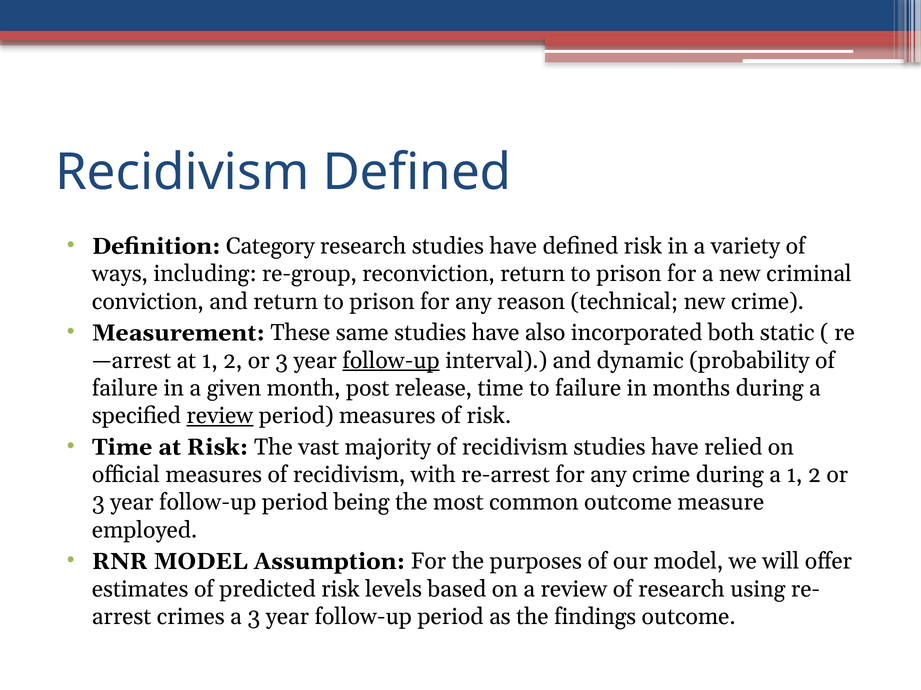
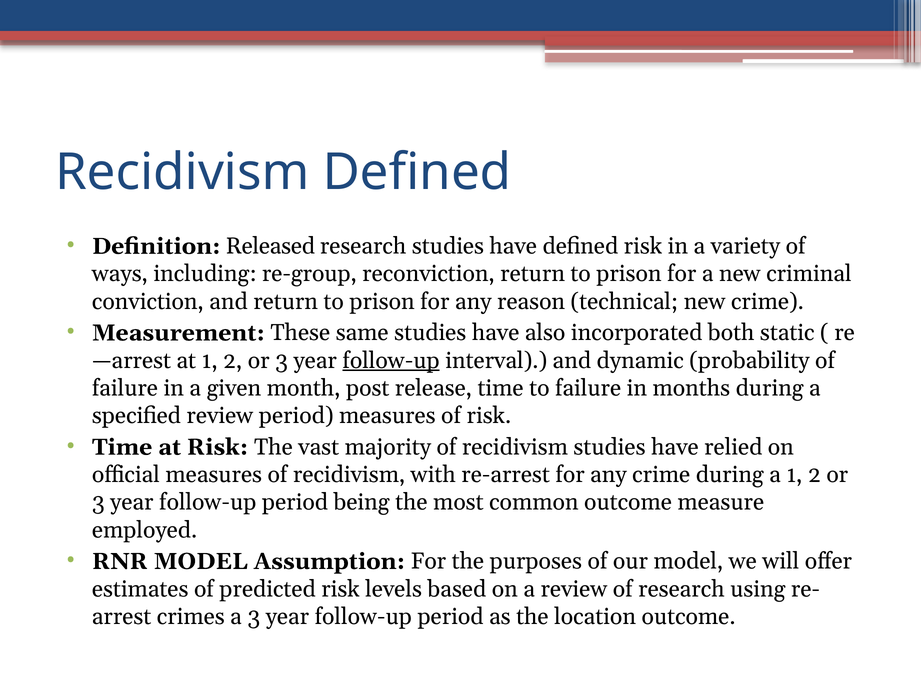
Category: Category -> Released (270, 247)
review underline: present -> none (220, 416)
findings: findings -> location (595, 617)
